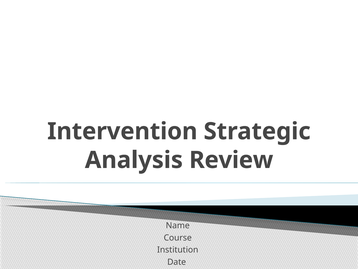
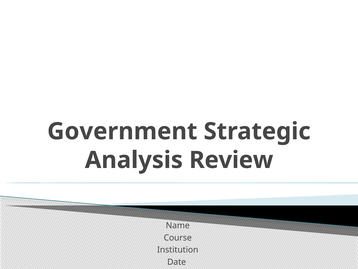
Intervention: Intervention -> Government (122, 131)
